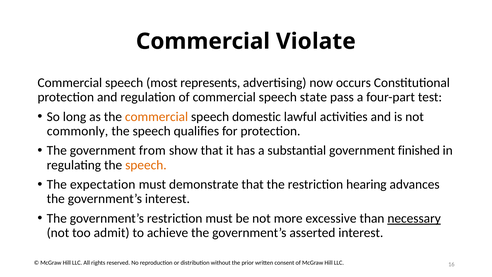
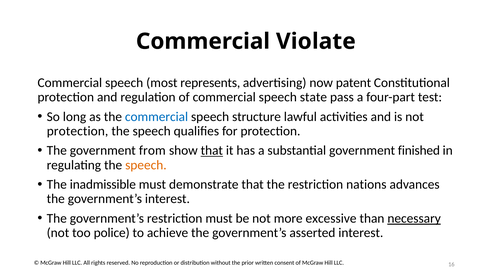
occurs: occurs -> patent (354, 83)
commercial colour: orange -> blue (157, 117)
domestic: domestic -> structure (257, 117)
commonly: commonly -> protection (78, 131)
that underline: none -> present (212, 150)
expectation: expectation -> inadmissible (103, 184)
hearing: hearing -> nations (366, 184)
admit: admit -> police (112, 233)
